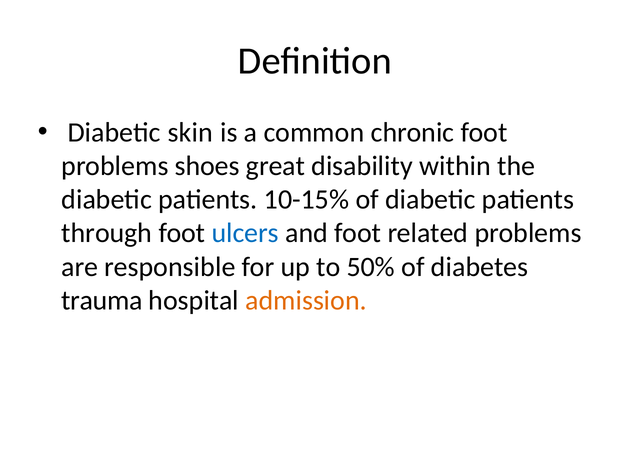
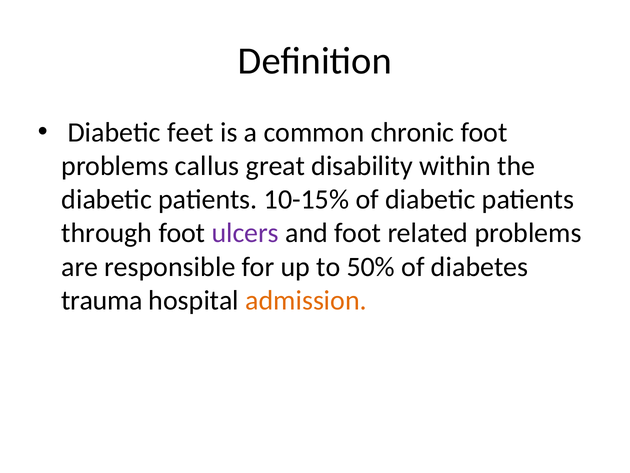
skin: skin -> feet (190, 132)
shoes: shoes -> callus (207, 166)
ulcers colour: blue -> purple (245, 233)
